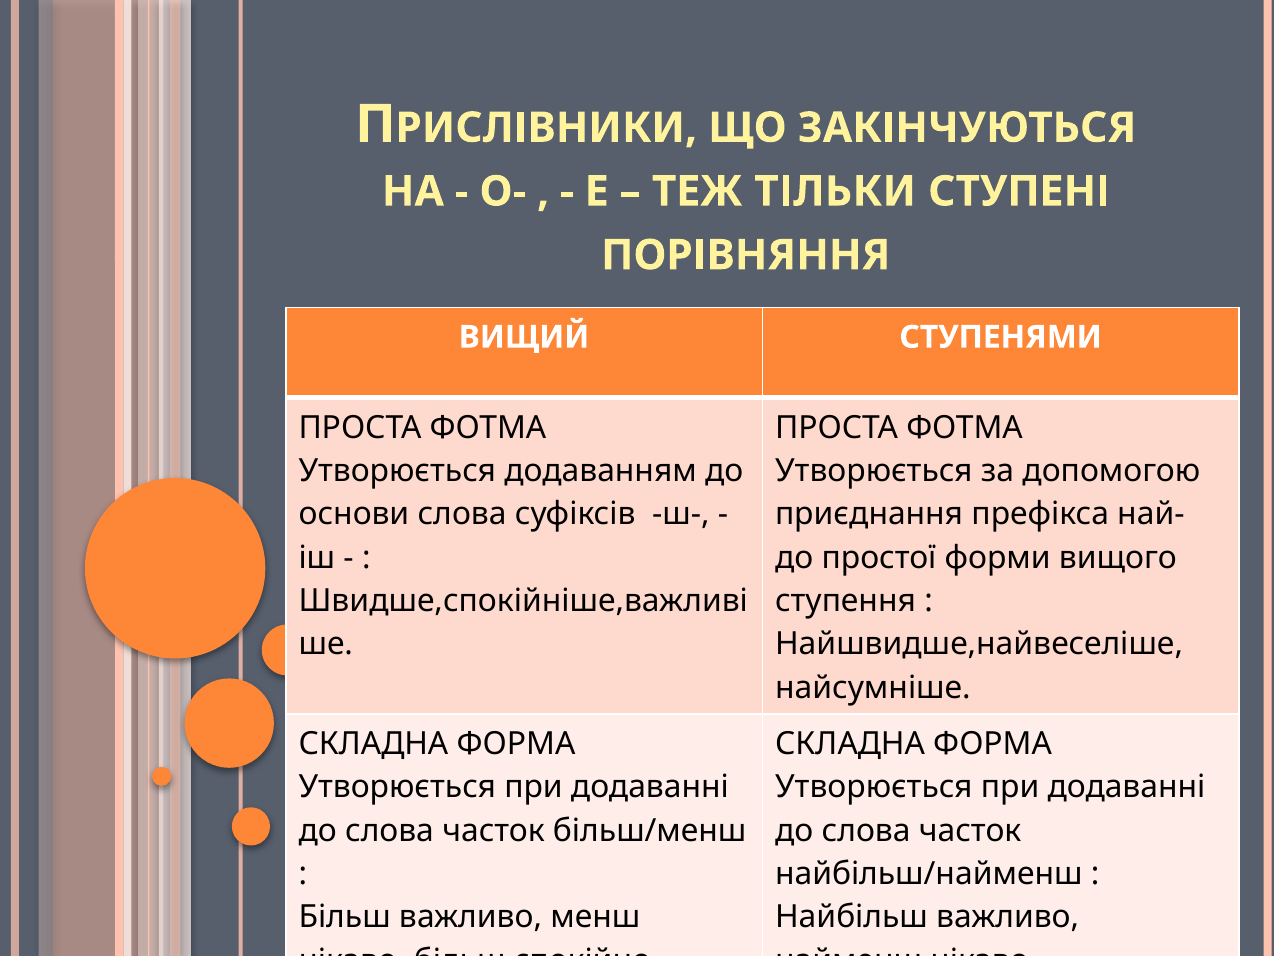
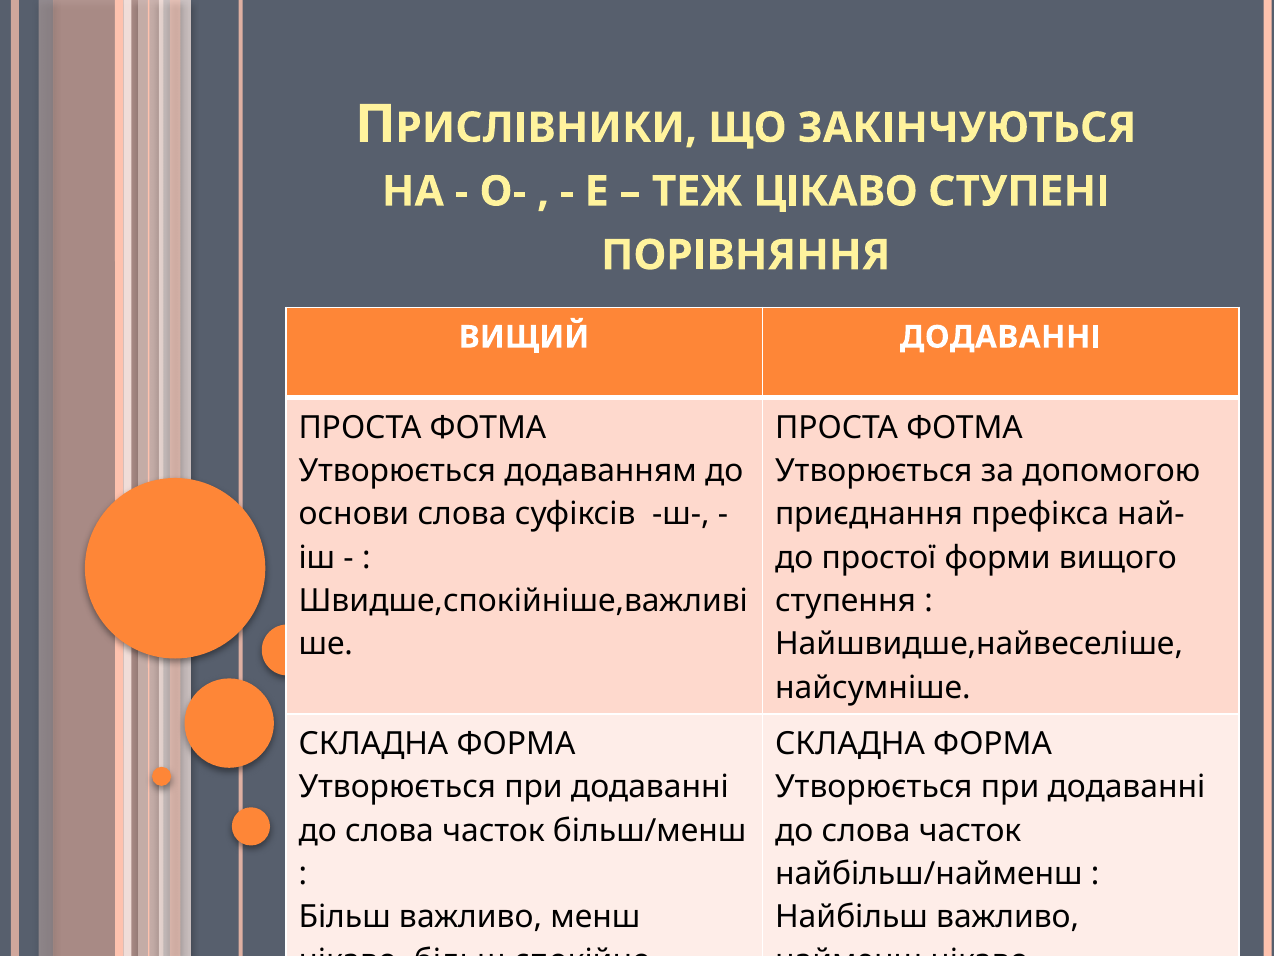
ТЕЖ ТІЛЬКИ: ТІЛЬКИ -> ЦІКАВО (836, 191)
ВИЩИЙ СТУПЕНЯМИ: СТУПЕНЯМИ -> ДОДАВАННІ (1000, 337)
